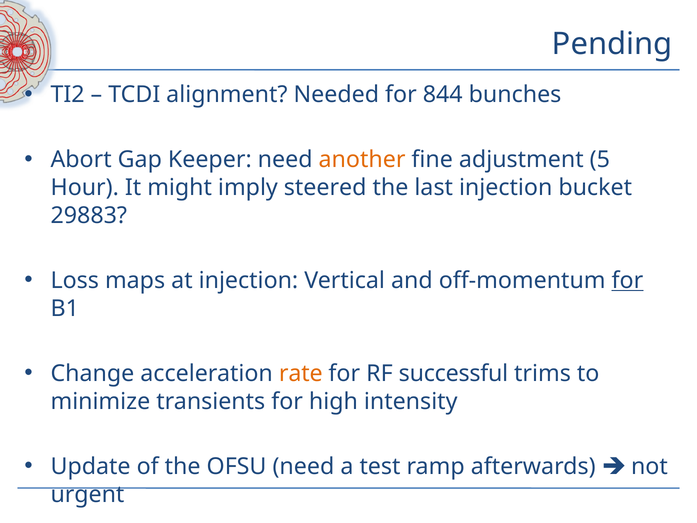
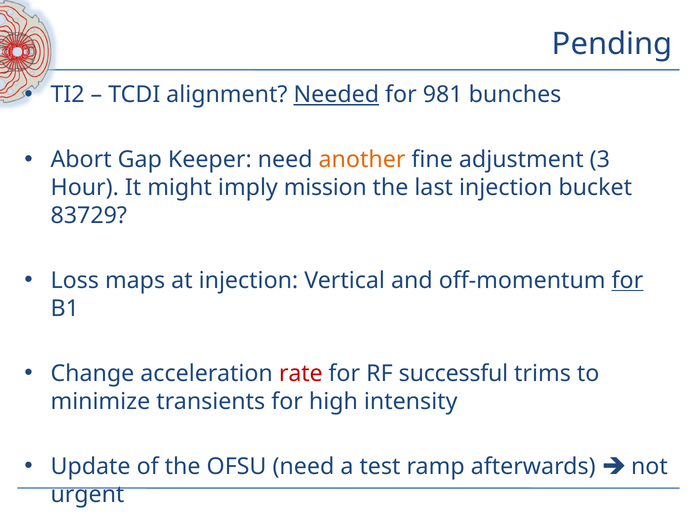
Needed underline: none -> present (336, 95)
844: 844 -> 981 (443, 95)
5: 5 -> 3 (600, 160)
steered: steered -> mission (325, 187)
29883: 29883 -> 83729 (89, 215)
rate colour: orange -> red (301, 373)
